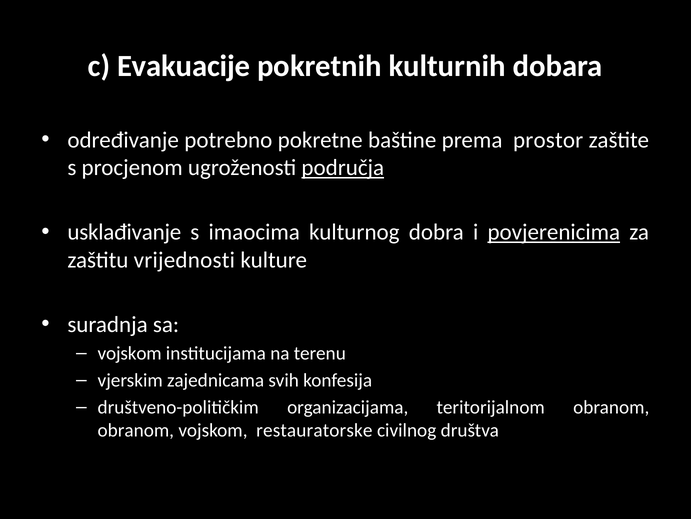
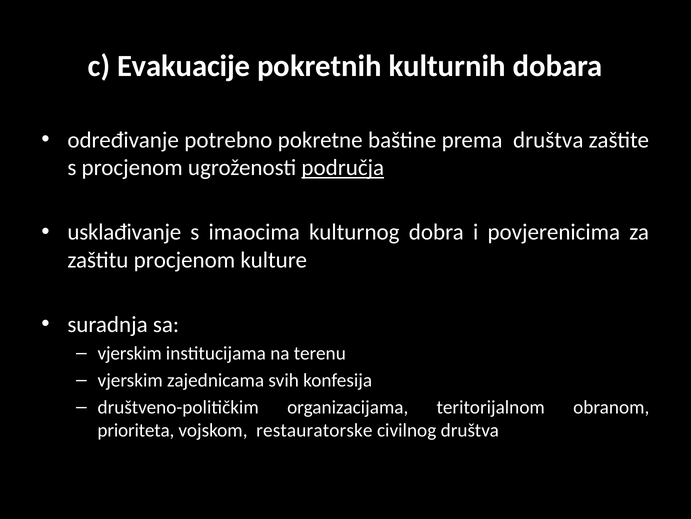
prema prostor: prostor -> društva (548, 140)
povjerenicima underline: present -> none (554, 232)
zaštitu vrijednosti: vrijednosti -> procjenom (184, 260)
vojskom: vojskom -> vjerskim (130, 353)
obranom: obranom -> prioriteta (136, 430)
